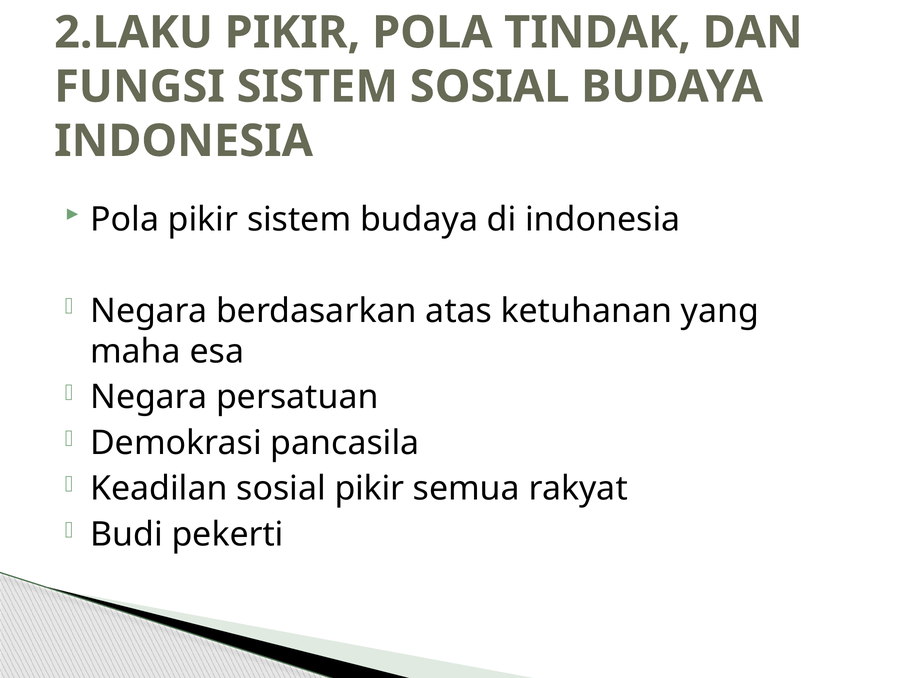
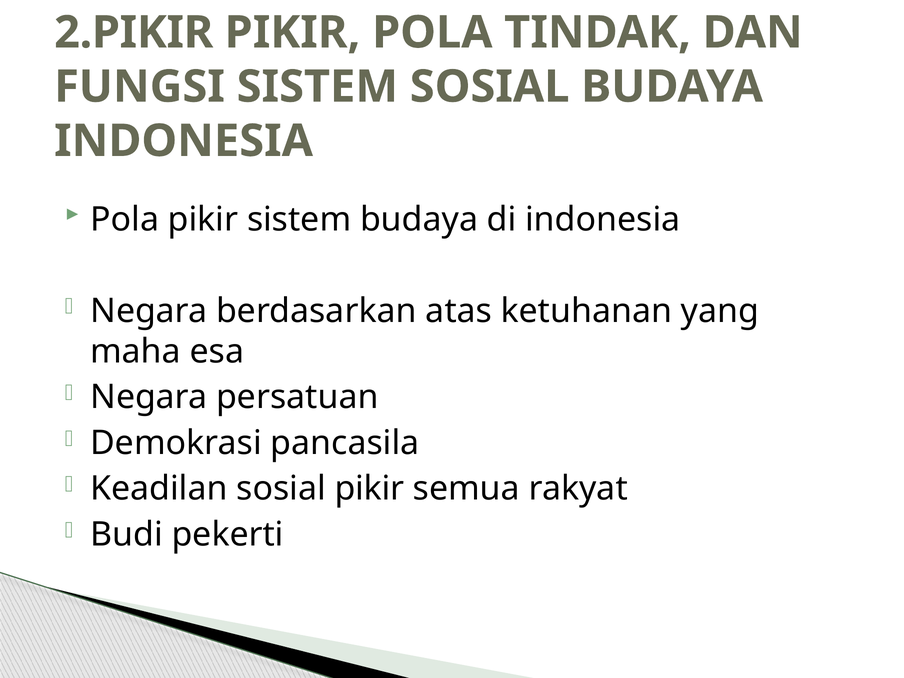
2.LAKU: 2.LAKU -> 2.PIKIR (134, 33)
